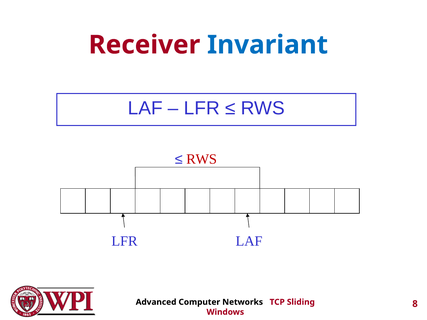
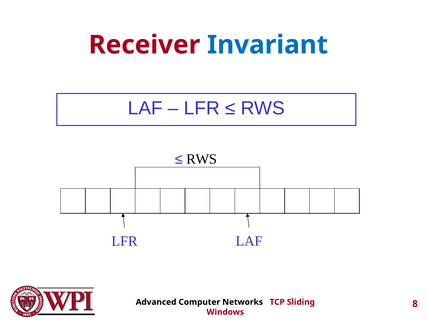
RWS colour: red -> black (202, 159)
